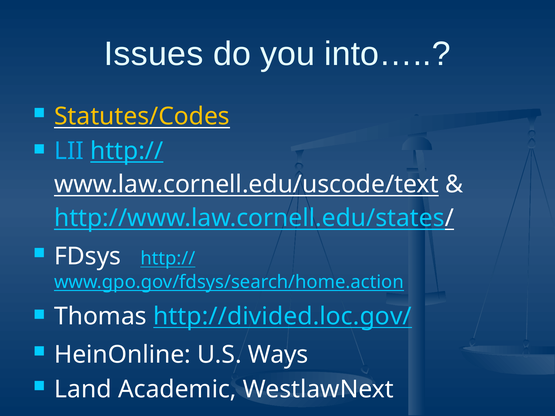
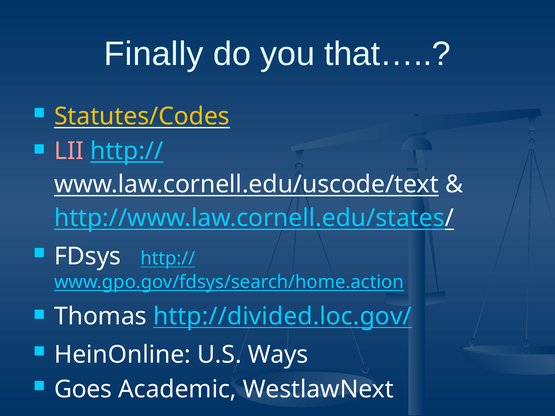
Issues: Issues -> Finally (154, 54)
into…: into… -> that… (388, 54)
LII colour: light blue -> pink (69, 151)
Land: Land -> Goes (83, 390)
